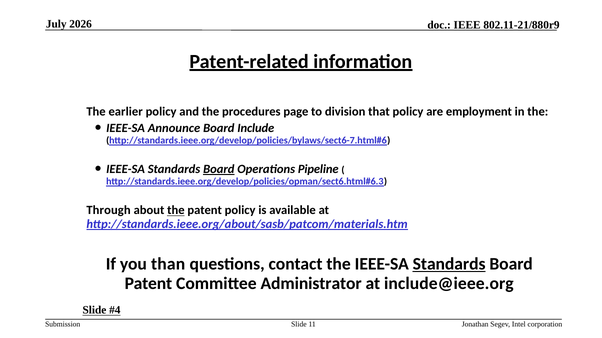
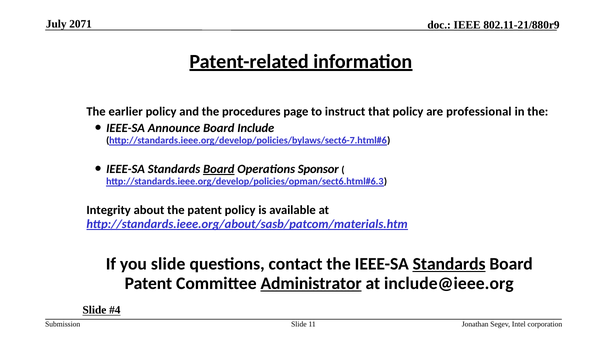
2026: 2026 -> 2071 (81, 24)
division: division -> instruct (345, 112)
employment: employment -> professional (479, 112)
Pipeline: Pipeline -> Sponsor (318, 169)
Through: Through -> Integrity (109, 211)
the underline: present -> none (176, 211)
you than: than -> slide (168, 265)
Administrator underline: none -> present (311, 284)
